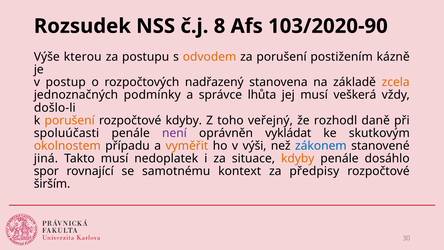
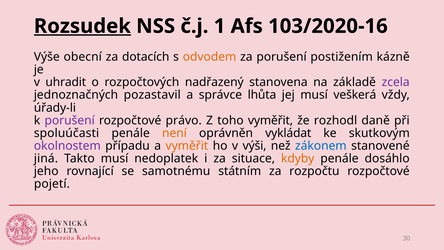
Rozsudek underline: none -> present (82, 26)
8: 8 -> 1 (220, 26)
103/2020-90: 103/2020-90 -> 103/2020-16 (328, 26)
kterou: kterou -> obecní (83, 57)
postupu: postupu -> dotacích (146, 57)
postup: postup -> uhradit (66, 82)
zcela colour: orange -> purple (396, 82)
podmínky: podmínky -> pozastavil (152, 95)
došlo-li: došlo-li -> úřady-li (55, 108)
porušení colour: orange -> purple (70, 120)
rozpočtové kdyby: kdyby -> právo (184, 120)
toho veřejný: veřejný -> vyměřit (270, 120)
není colour: purple -> orange (174, 133)
okolnostem colour: orange -> purple (67, 146)
spor: spor -> jeho (46, 171)
kontext: kontext -> státním (240, 171)
předpisy: předpisy -> rozpočtu (314, 171)
širším: širším -> pojetí (52, 184)
